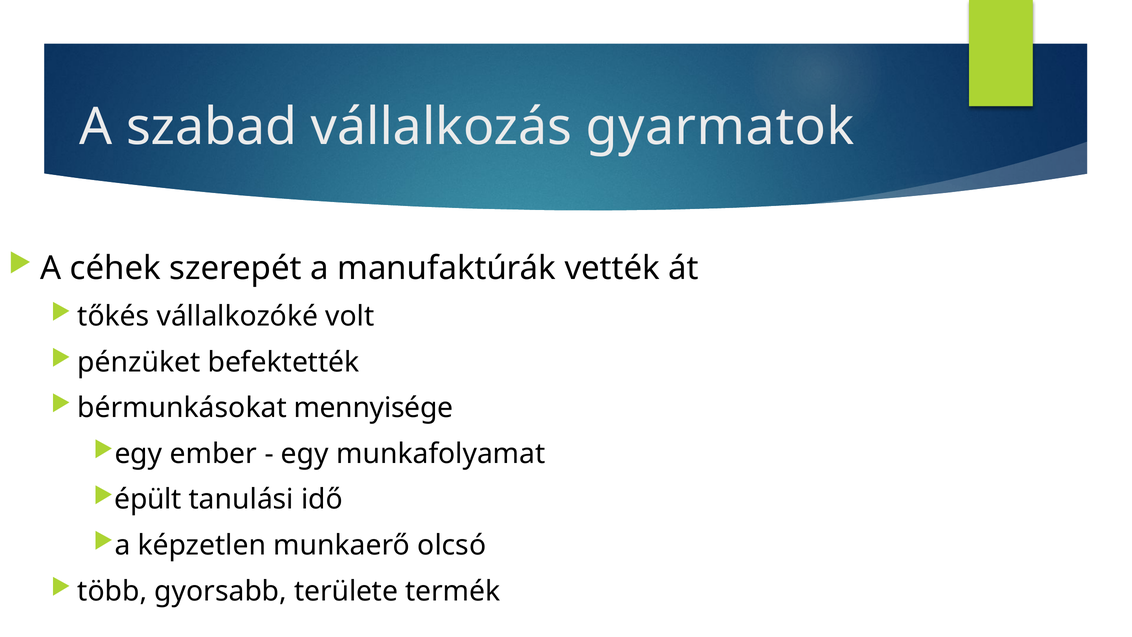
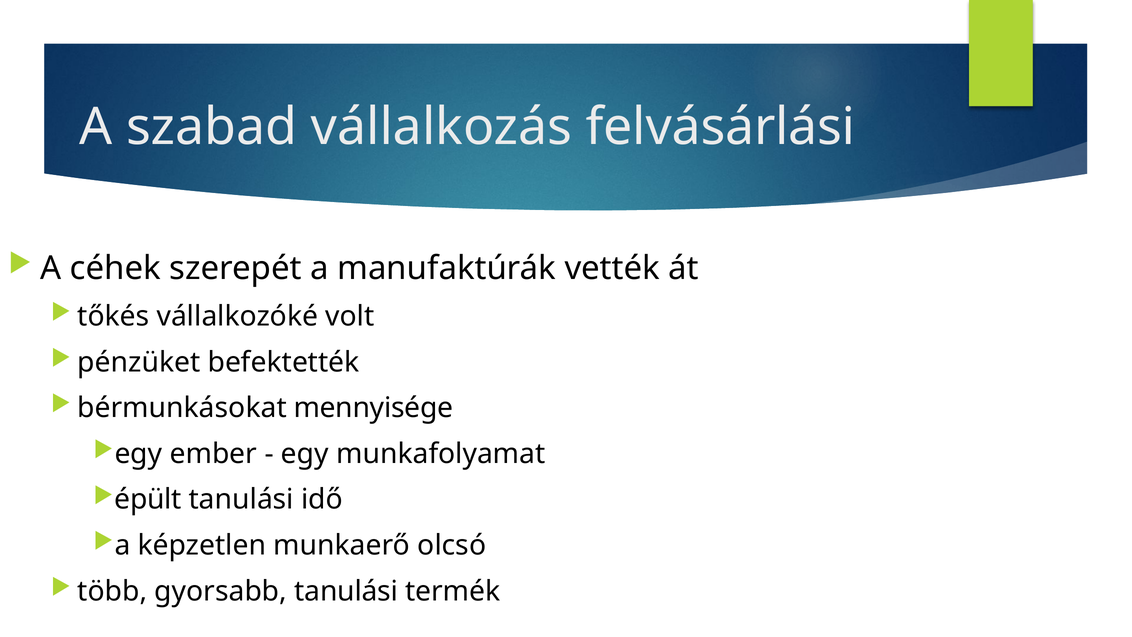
gyarmatok: gyarmatok -> felvásárlási (721, 127)
gyorsabb területe: területe -> tanulási (346, 591)
